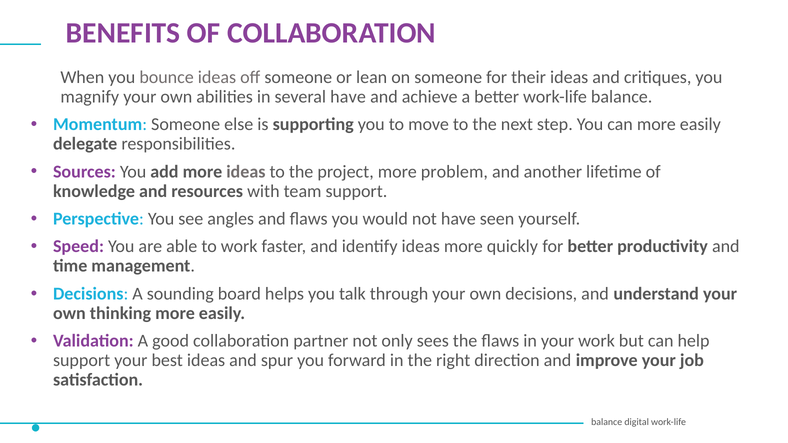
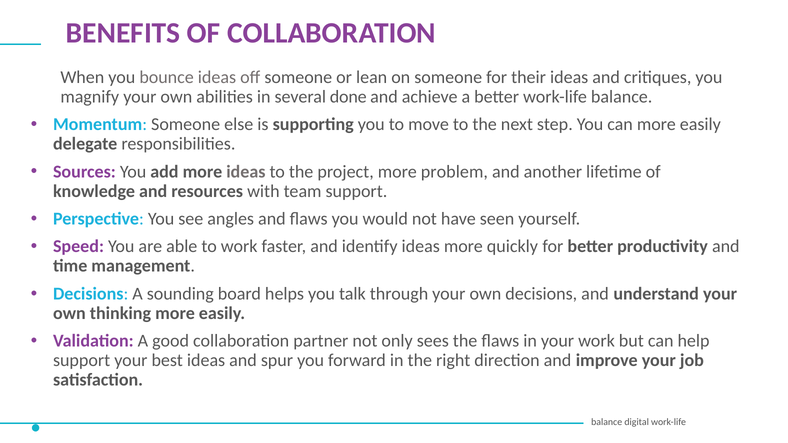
several have: have -> done (348, 97)
